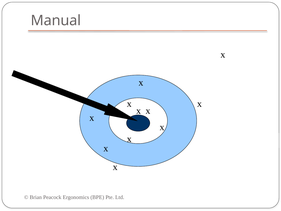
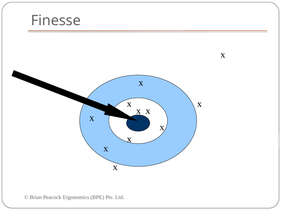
Manual: Manual -> Finesse (56, 20)
